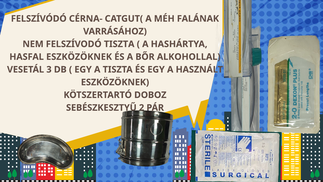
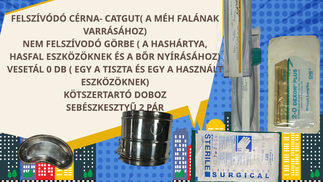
FELSZÍVODÓ TISZTA: TISZTA -> GÖRBE (119, 44)
ALKOHOLLAL: ALKOHOLLAL -> NYÍRÁSÁHOZ (189, 57)
3: 3 -> 0 (49, 69)
